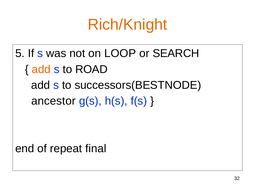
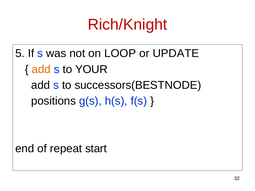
Rich/Knight colour: orange -> red (127, 25)
SEARCH: SEARCH -> UPDATE (176, 53)
ROAD: ROAD -> YOUR (91, 69)
ancestor: ancestor -> positions (54, 101)
final: final -> start (96, 149)
